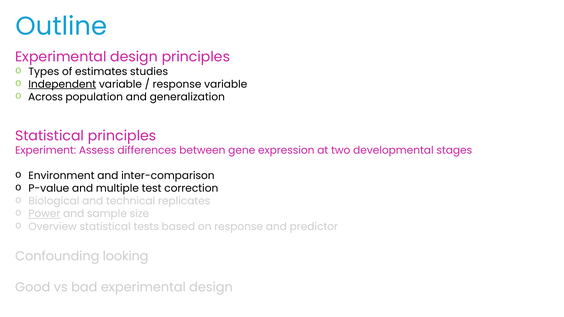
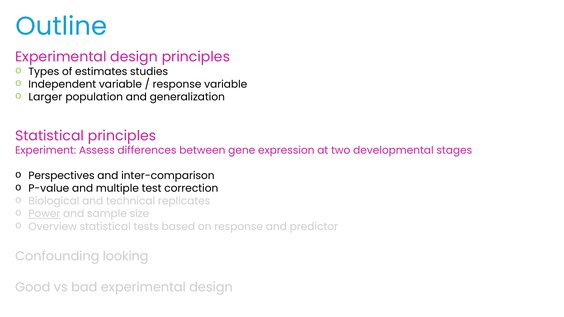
Independent underline: present -> none (62, 84)
Across: Across -> Larger (45, 97)
Environment: Environment -> Perspectives (61, 176)
